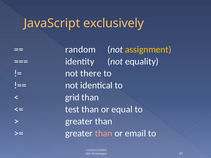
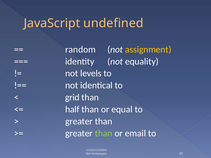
exclusively: exclusively -> undefined (113, 23)
there: there -> levels (91, 74)
test: test -> half (72, 110)
than colour: pink -> light green (104, 134)
